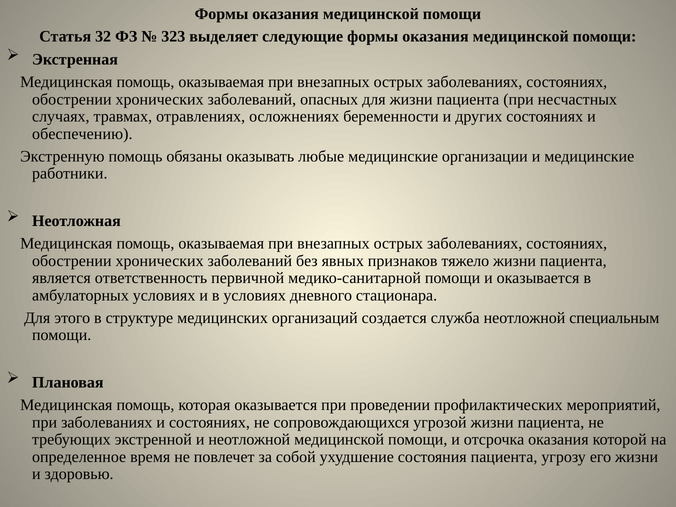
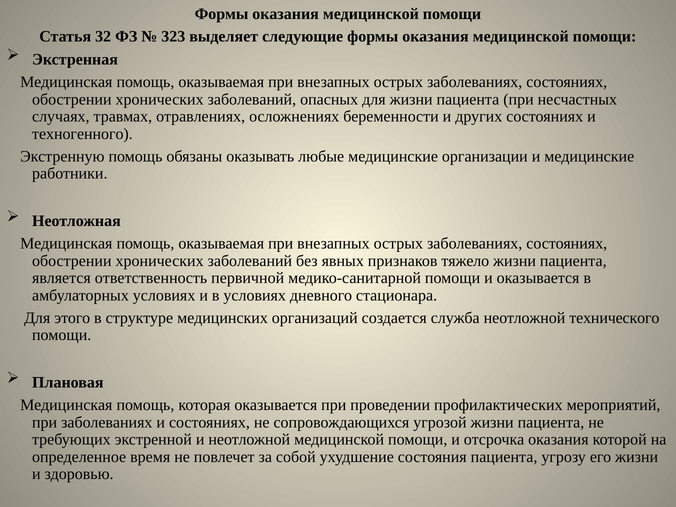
обеспечению: обеспечению -> техногенного (82, 134)
специальным: специальным -> технического (614, 318)
